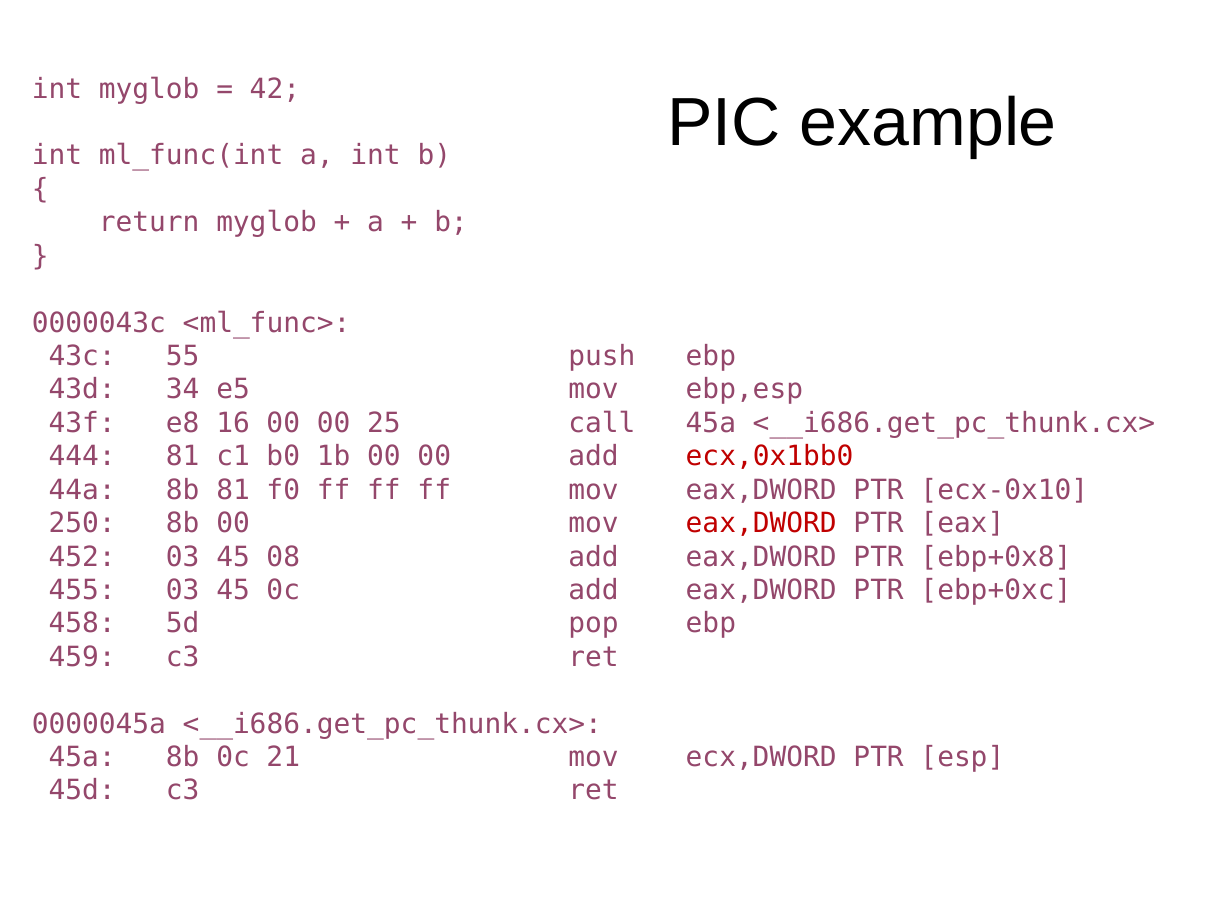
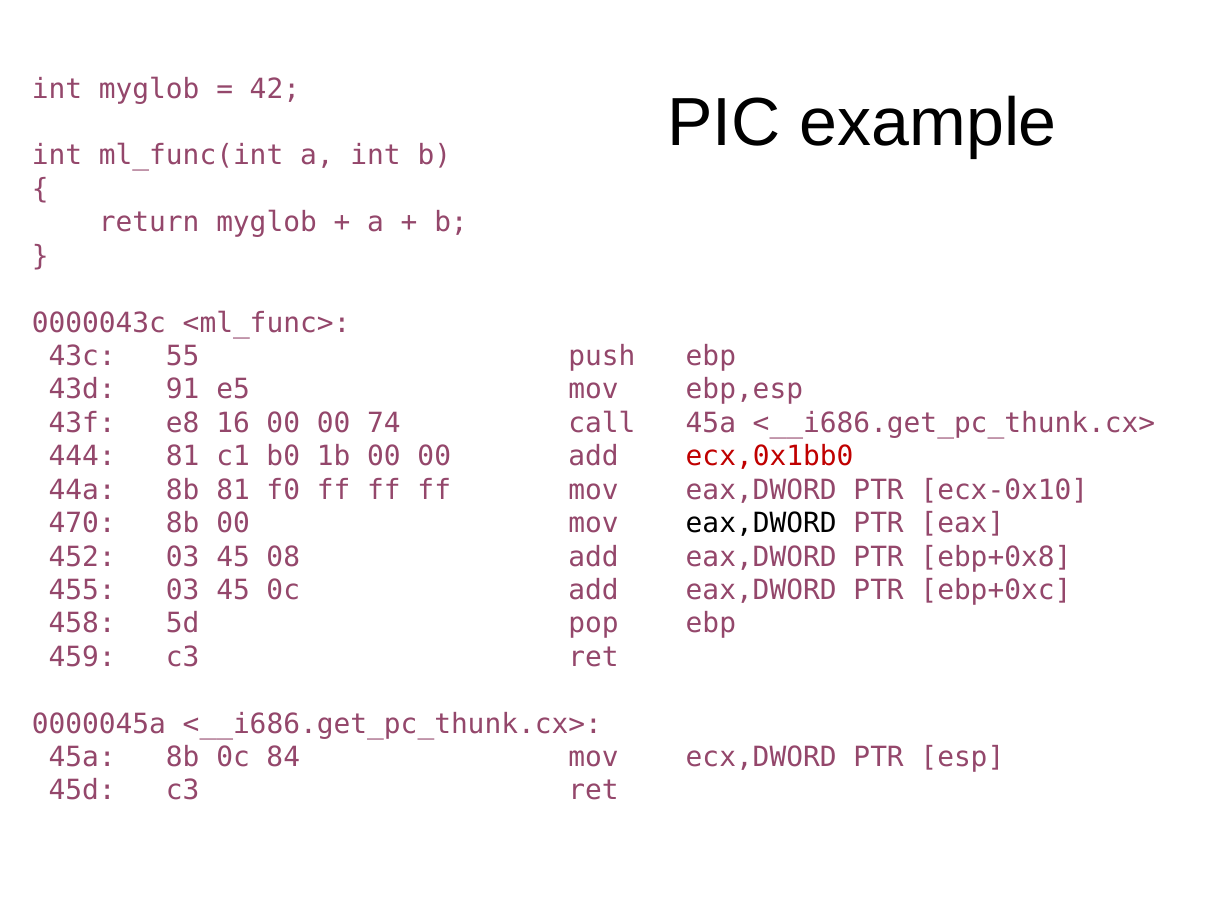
34: 34 -> 91 (183, 390)
25: 25 -> 74 (384, 423)
250: 250 -> 470 (82, 524)
eax,DWORD colour: red -> black (761, 524)
21: 21 -> 84 (283, 758)
